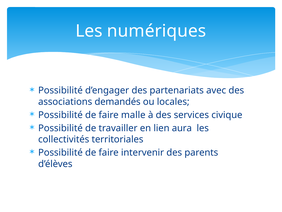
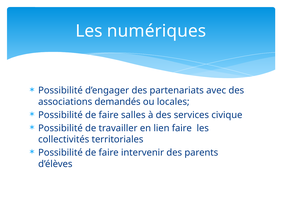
malle: malle -> salles (133, 115)
lien aura: aura -> faire (182, 128)
